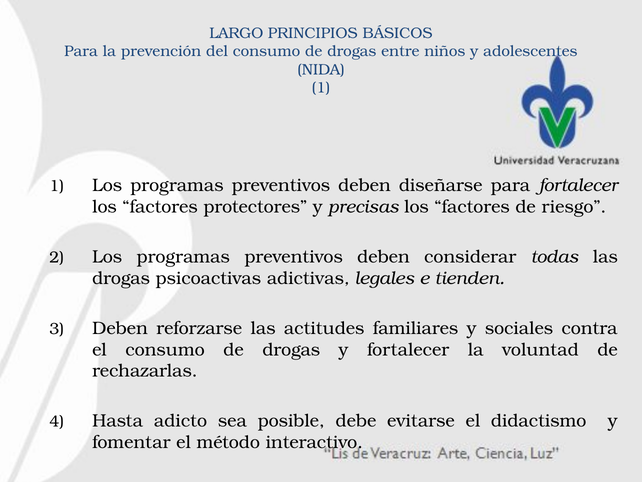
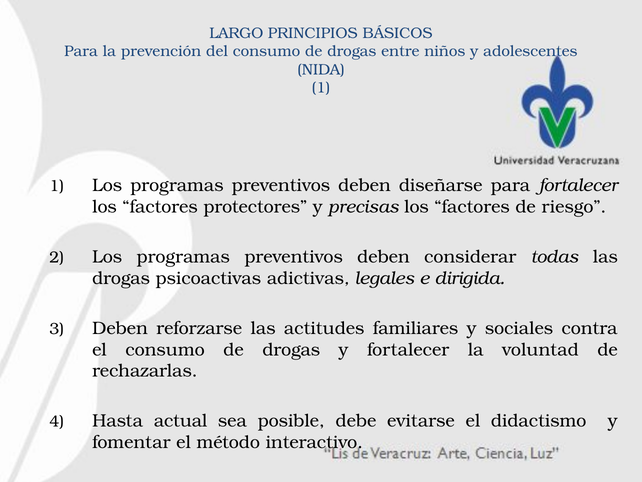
tienden: tienden -> dirigida (470, 278)
adicto: adicto -> actual (181, 421)
